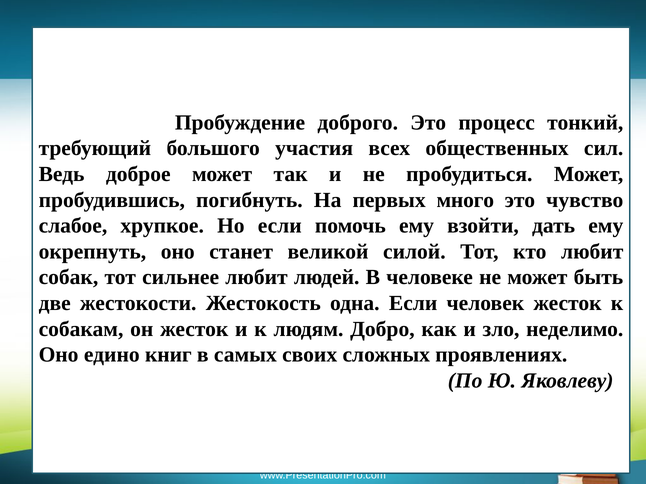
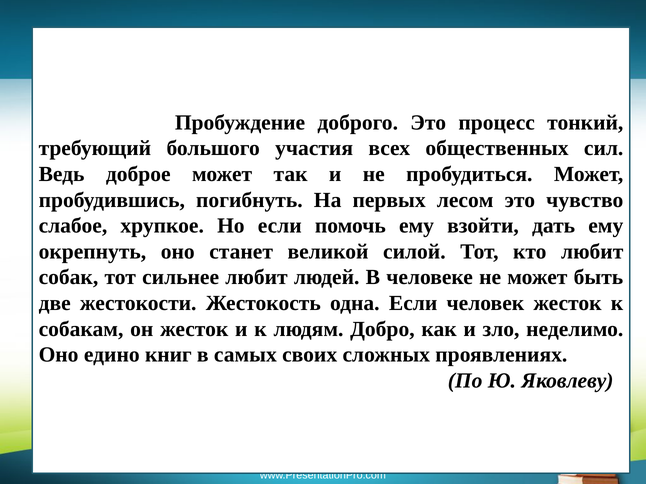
много: много -> лесом (465, 200)
